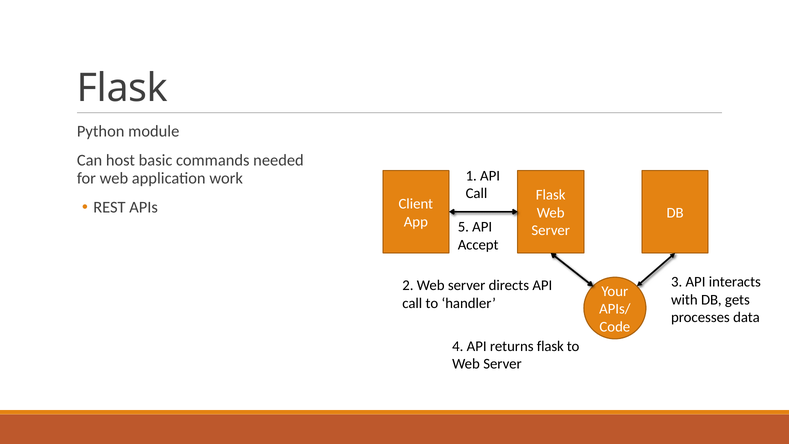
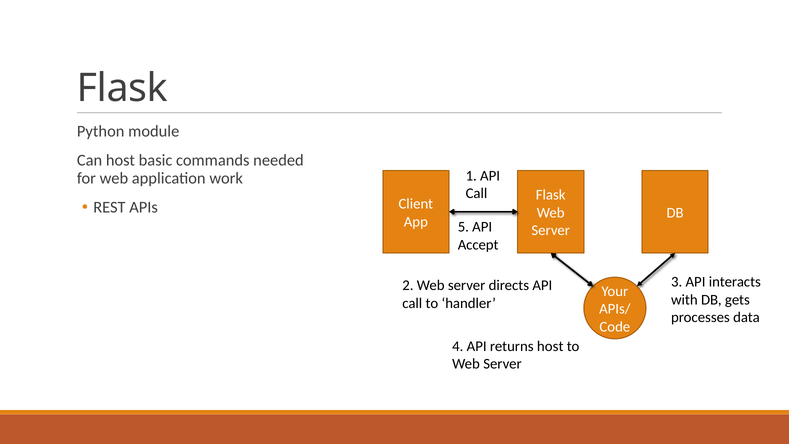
returns flask: flask -> host (550, 346)
